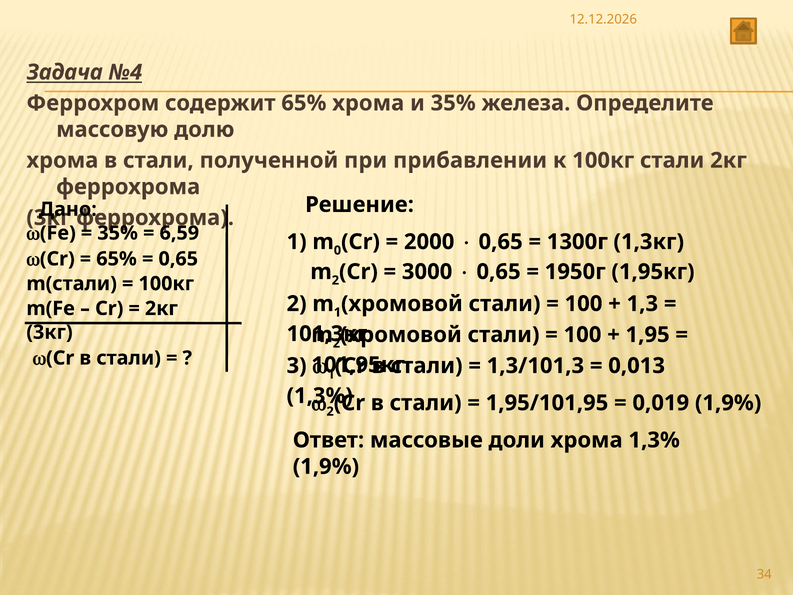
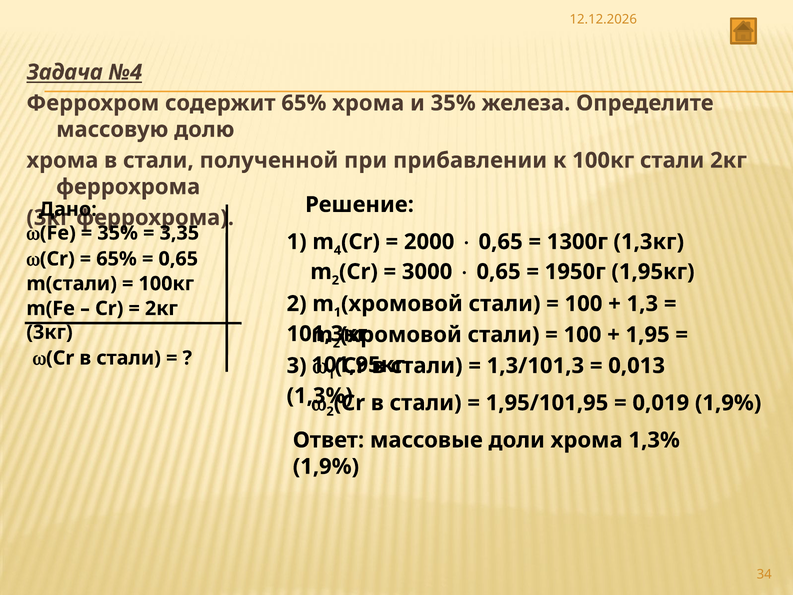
6,59: 6,59 -> 3,35 (179, 233)
0: 0 -> 4 (337, 250)
